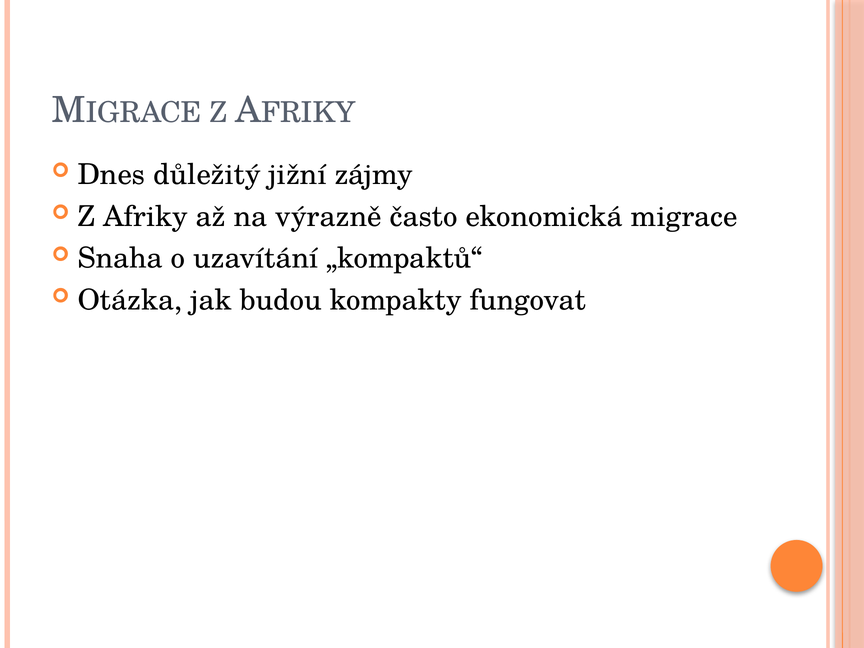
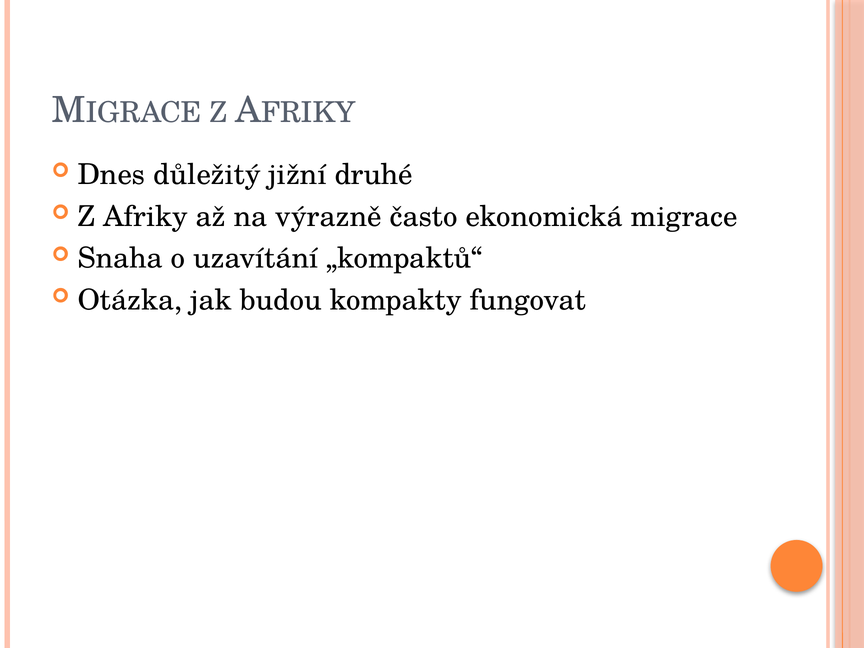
zájmy: zájmy -> druhé (374, 175)
